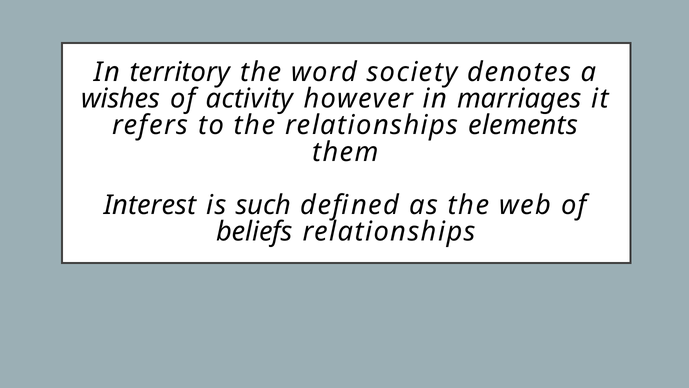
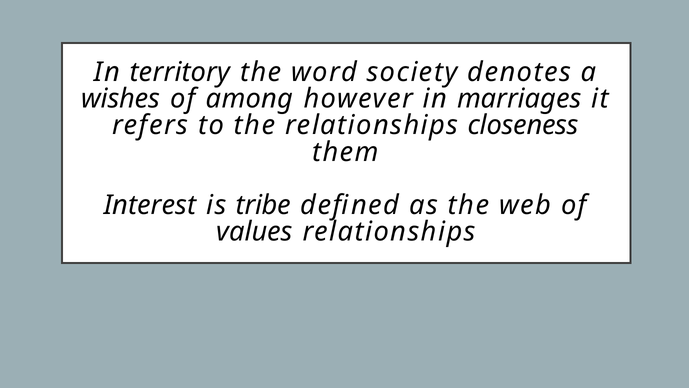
activity: activity -> among (249, 99)
elements: elements -> closeness (523, 125)
such: such -> tribe (263, 205)
beliefs: beliefs -> values (255, 231)
